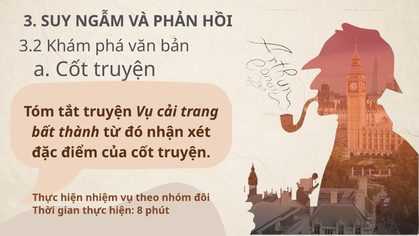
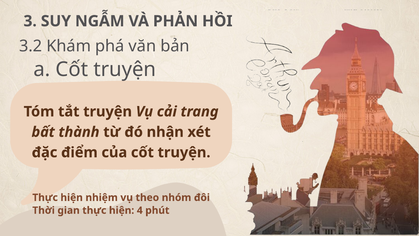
8: 8 -> 4 (140, 210)
